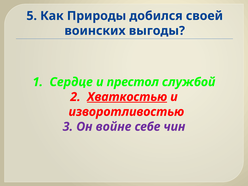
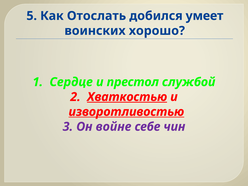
Природы: Природы -> Отослать (96, 16)
своей: своей -> умеет (204, 16)
выгоды: выгоды -> хорошо (157, 31)
изворотливостью underline: none -> present (126, 112)
